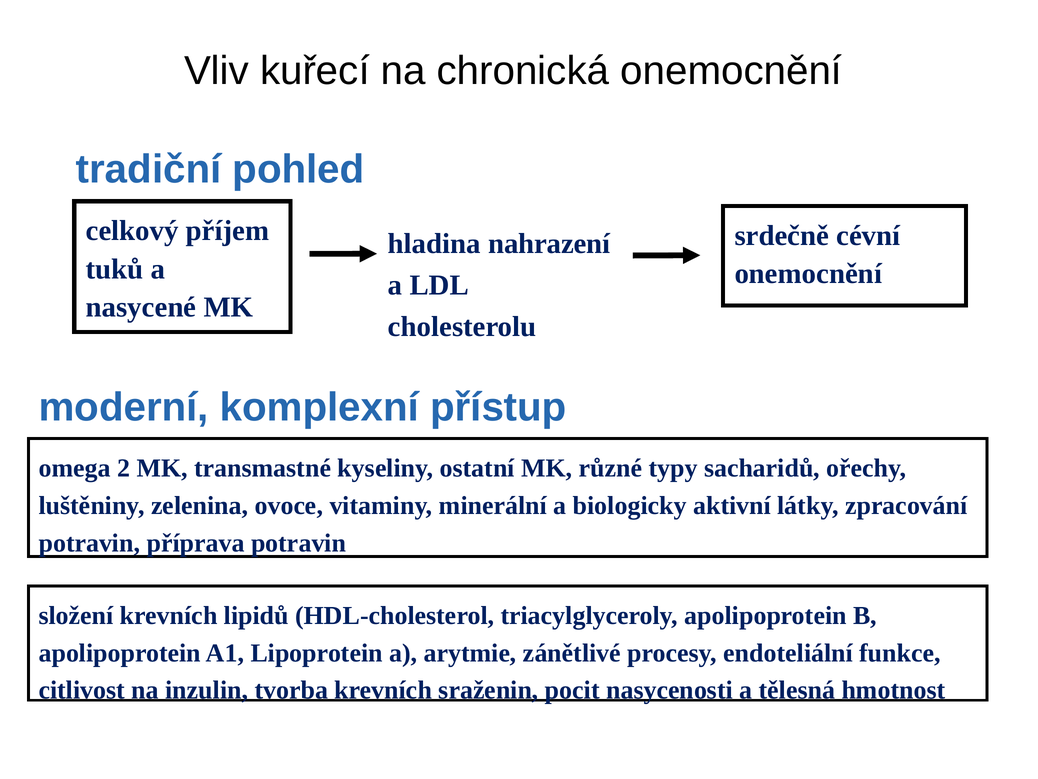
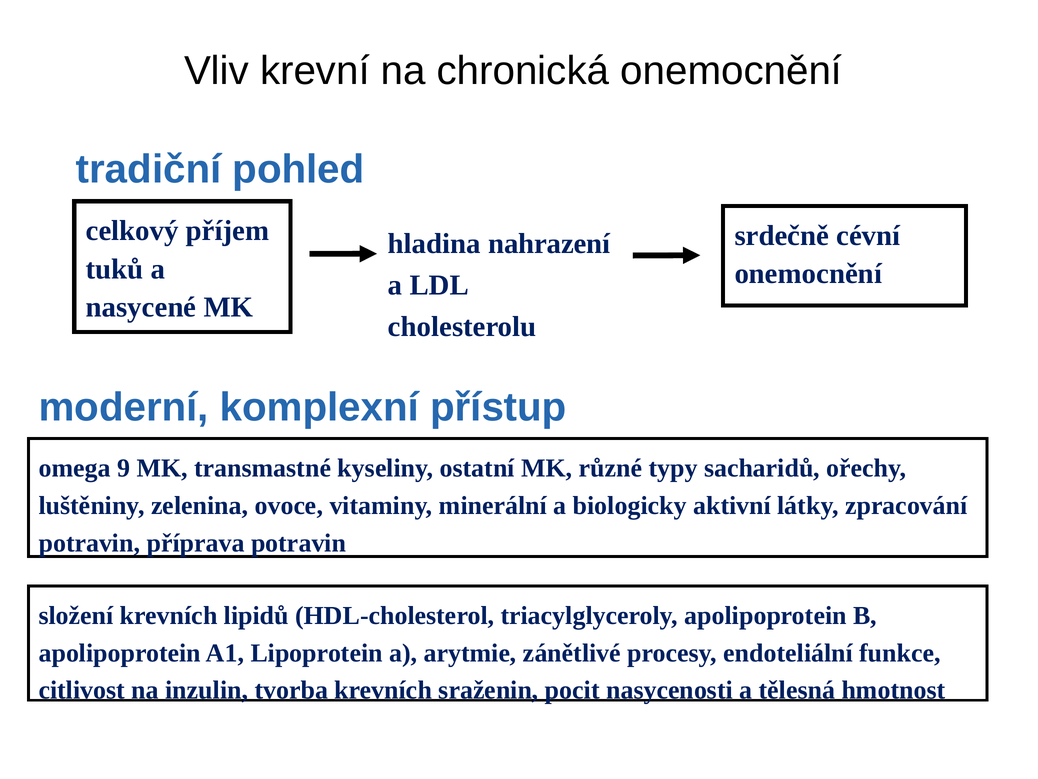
kuřecí: kuřecí -> krevní (315, 71)
2: 2 -> 9 (124, 468)
